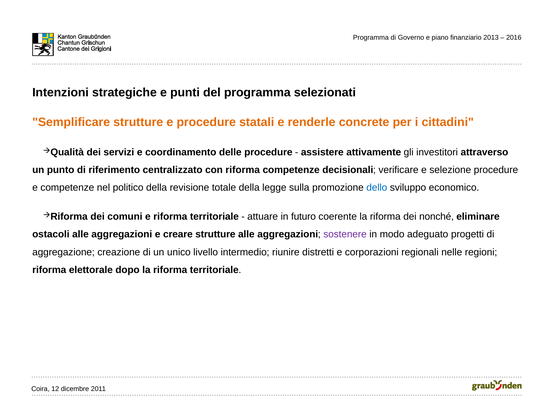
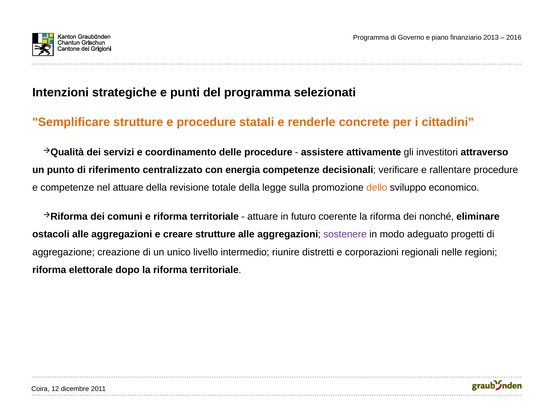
con riforma: riforma -> energia (243, 170)
selezione: selezione -> rallentare (450, 170)
nel politico: politico -> attuare (128, 188)
dello colour: blue -> orange (377, 188)
